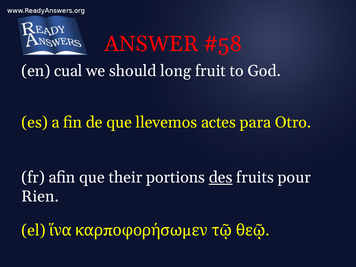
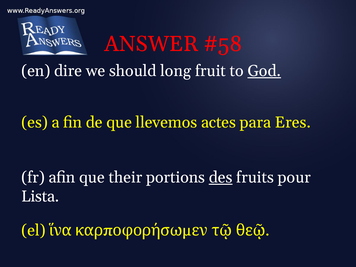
cual: cual -> dire (68, 71)
God underline: none -> present (264, 71)
Otro: Otro -> Eres (293, 123)
Rien: Rien -> Lista (40, 196)
